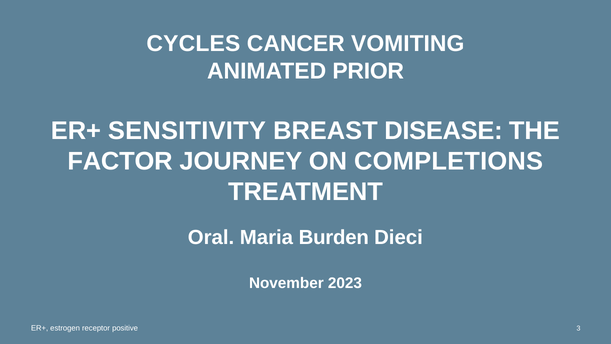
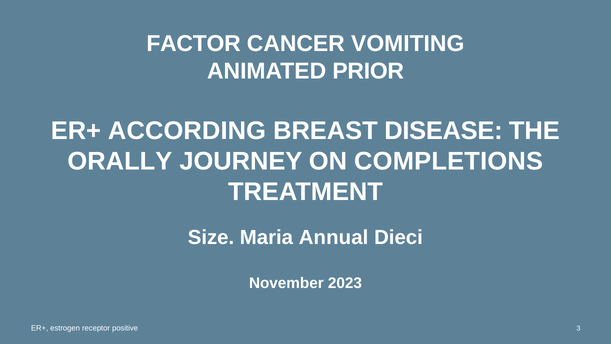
CYCLES: CYCLES -> FACTOR (194, 44)
SENSITIVITY: SENSITIVITY -> ACCORDING (187, 131)
FACTOR: FACTOR -> ORALLY (120, 161)
Oral: Oral -> Size (211, 237)
Burden: Burden -> Annual (334, 237)
